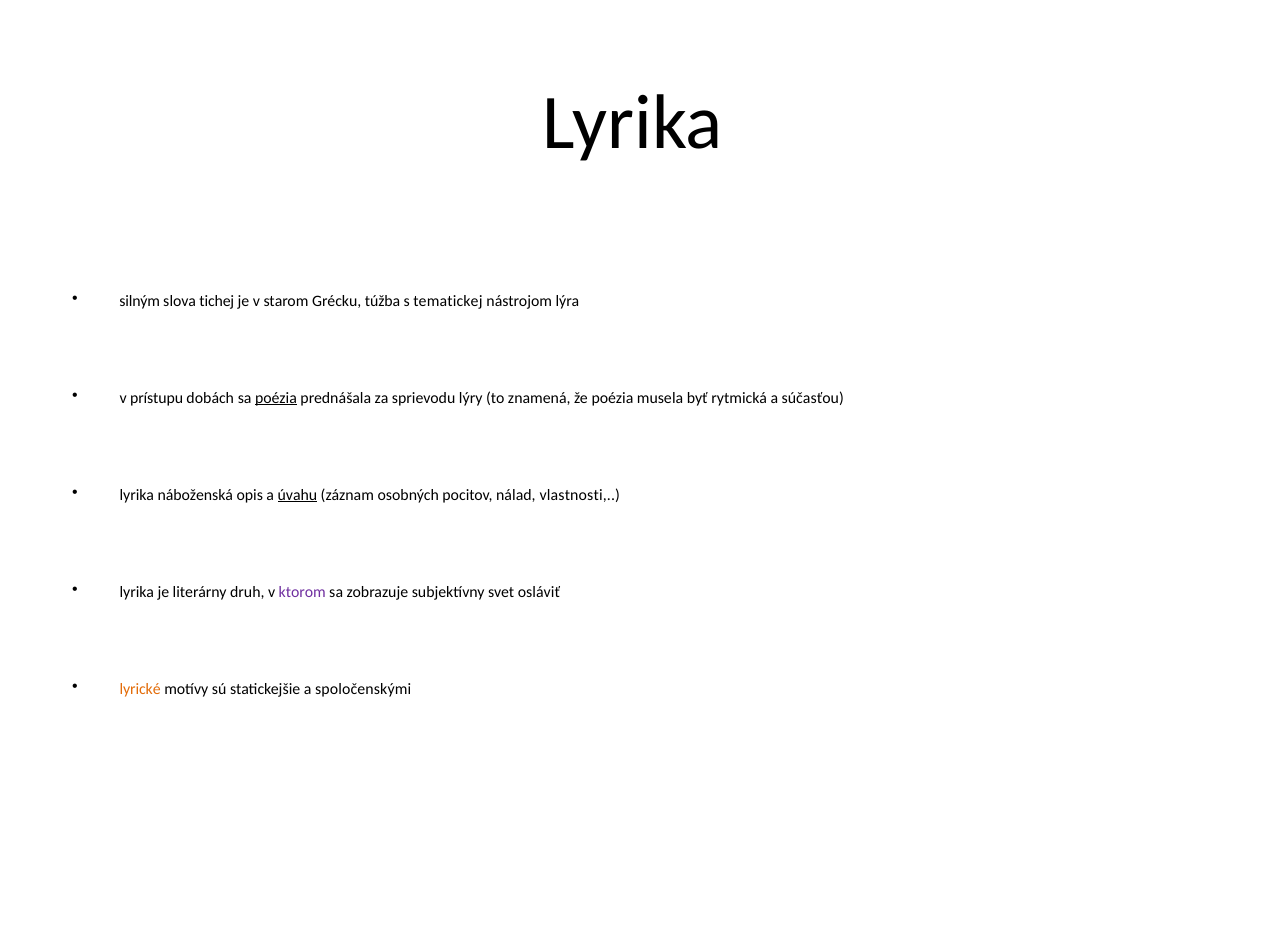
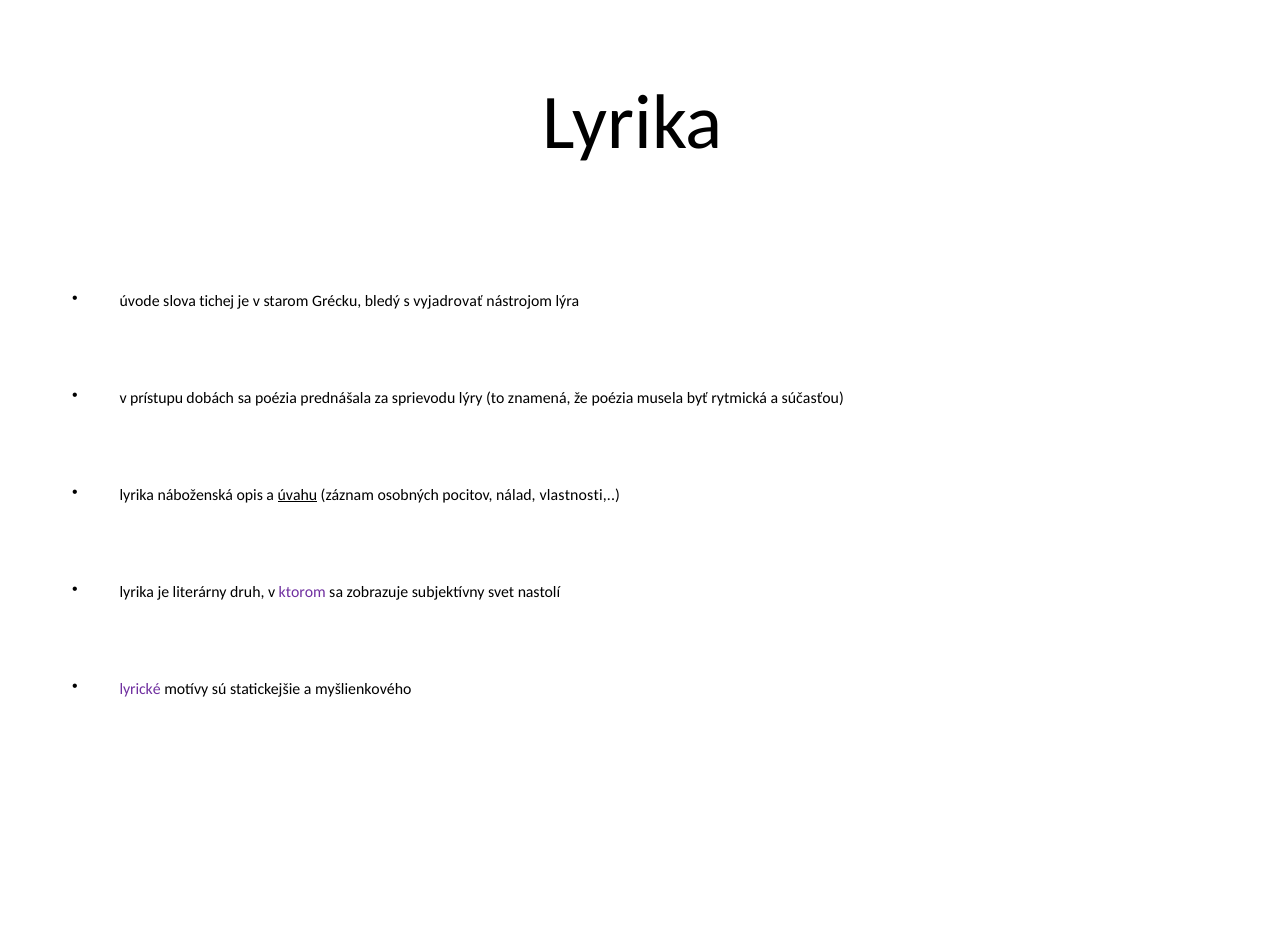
silným: silným -> úvode (140, 301)
túžba: túžba -> bledý (382, 301)
tematickej: tematickej -> vyjadrovať (448, 301)
poézia underline: present -> none (276, 398)
osláviť: osláviť -> nastolí (539, 592)
lyrické colour: orange -> purple (140, 688)
spoločenskými: spoločenskými -> myšlienkového (363, 688)
